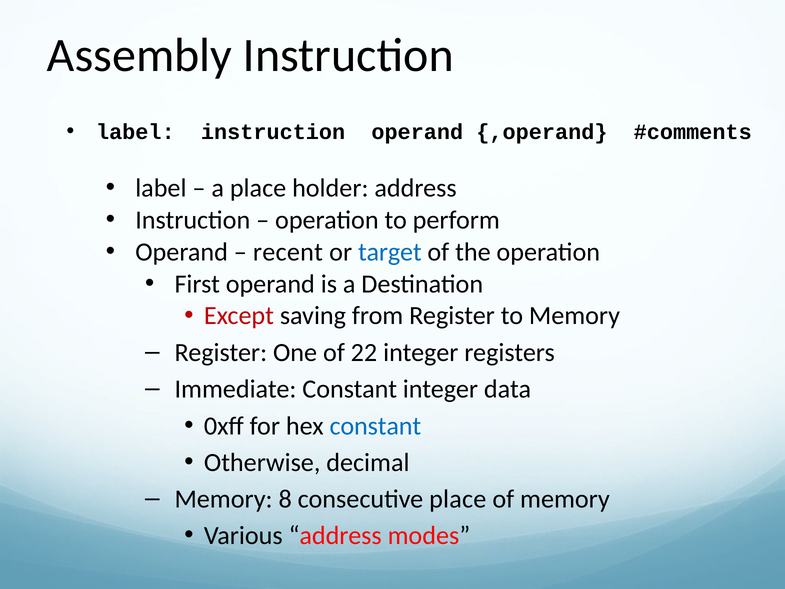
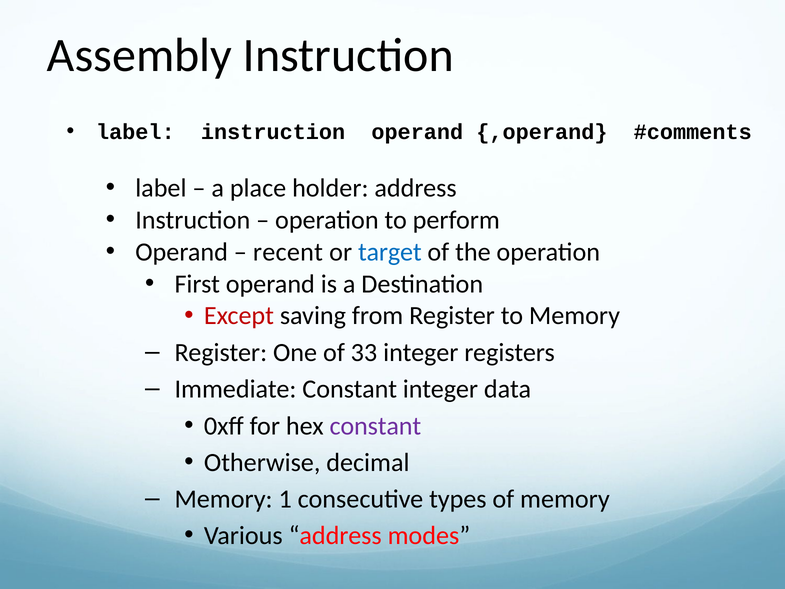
22: 22 -> 33 (364, 352)
constant colour: blue -> purple (375, 426)
8: 8 -> 1 (285, 499)
consecutive place: place -> types (458, 499)
